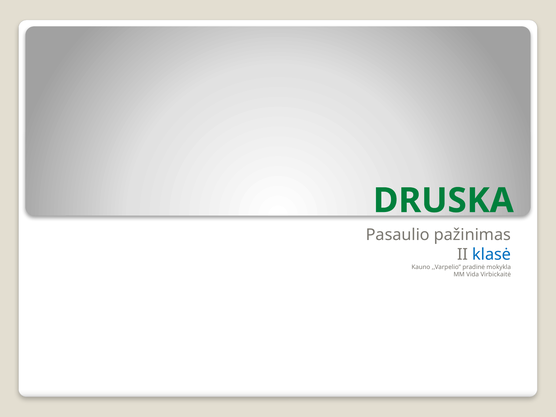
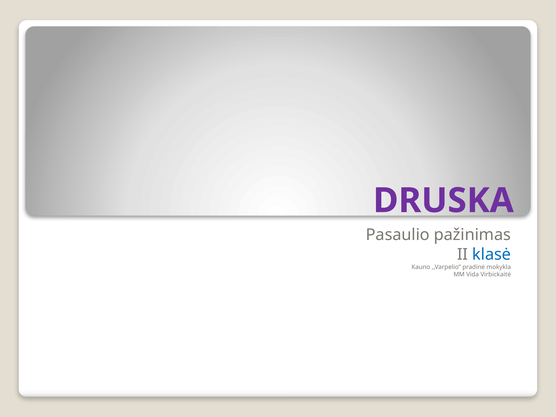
DRUSKA colour: green -> purple (443, 201)
